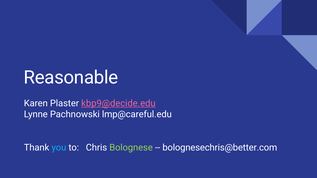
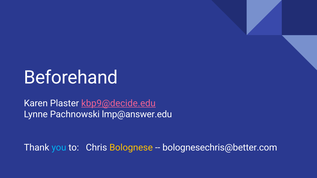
Reasonable: Reasonable -> Beforehand (71, 78)
lmp@careful.edu: lmp@careful.edu -> lmp@answer.edu (137, 115)
Bolognese colour: light green -> yellow (131, 148)
